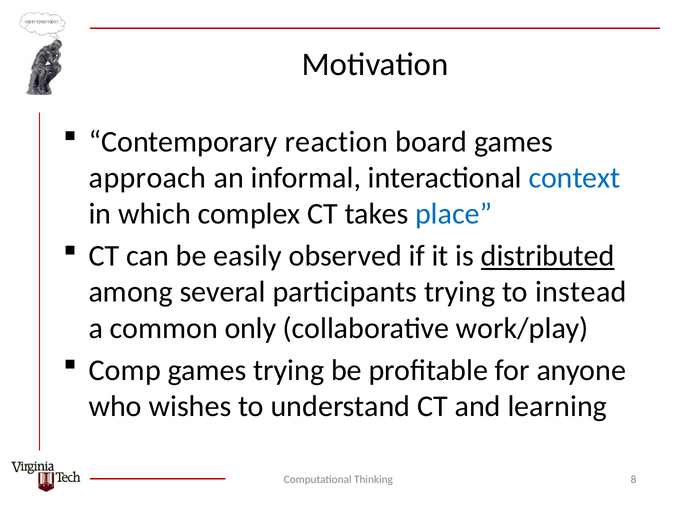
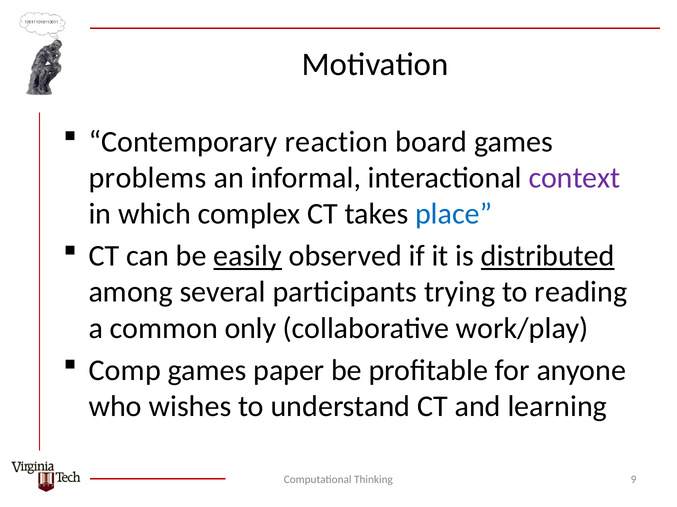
approach: approach -> problems (148, 178)
context colour: blue -> purple (574, 178)
easily underline: none -> present (248, 256)
instead: instead -> reading (581, 293)
games trying: trying -> paper (289, 371)
8: 8 -> 9 (634, 480)
